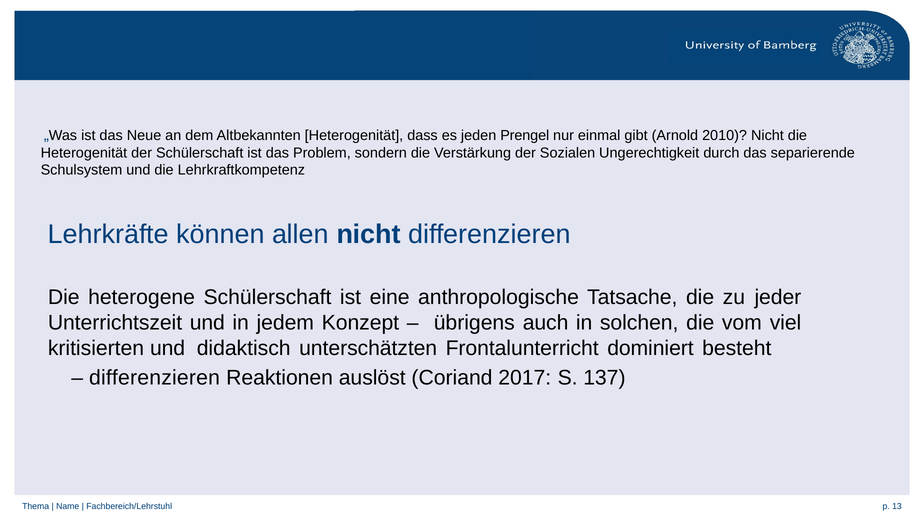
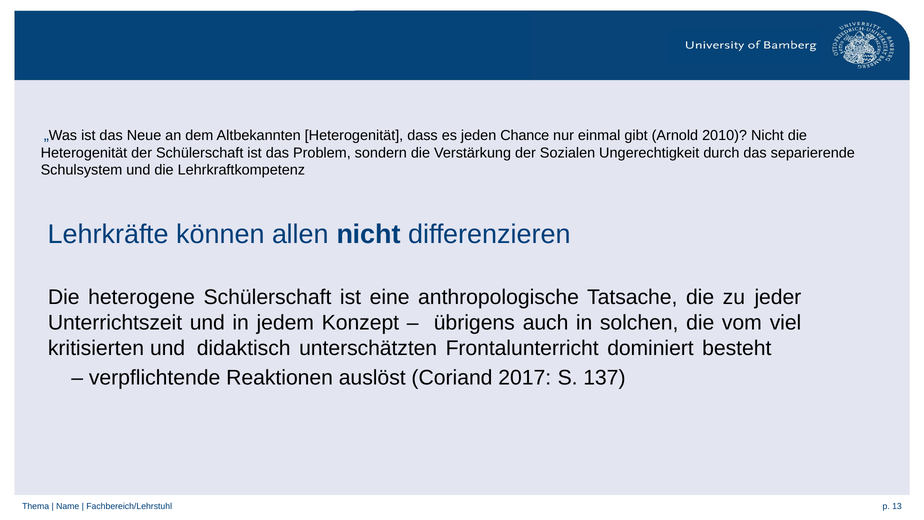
Prengel: Prengel -> Chance (525, 135)
differenzieren: differenzieren -> verpflichtende (155, 378)
